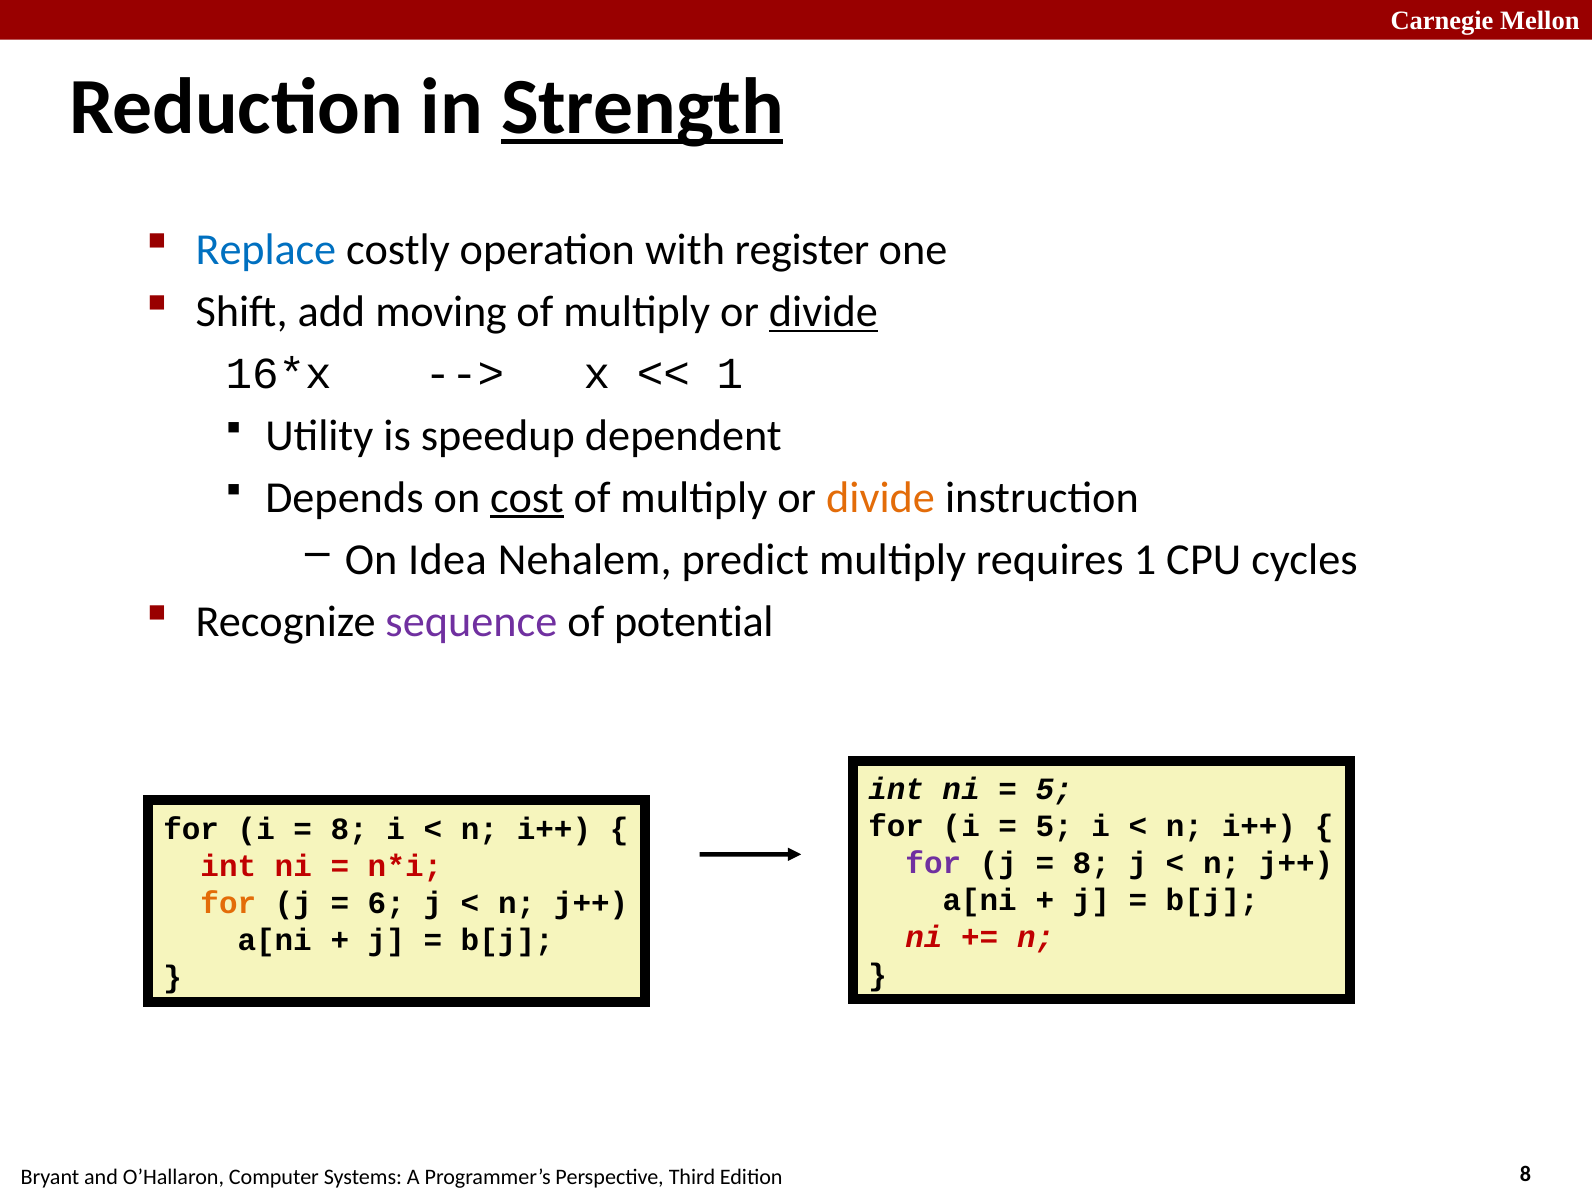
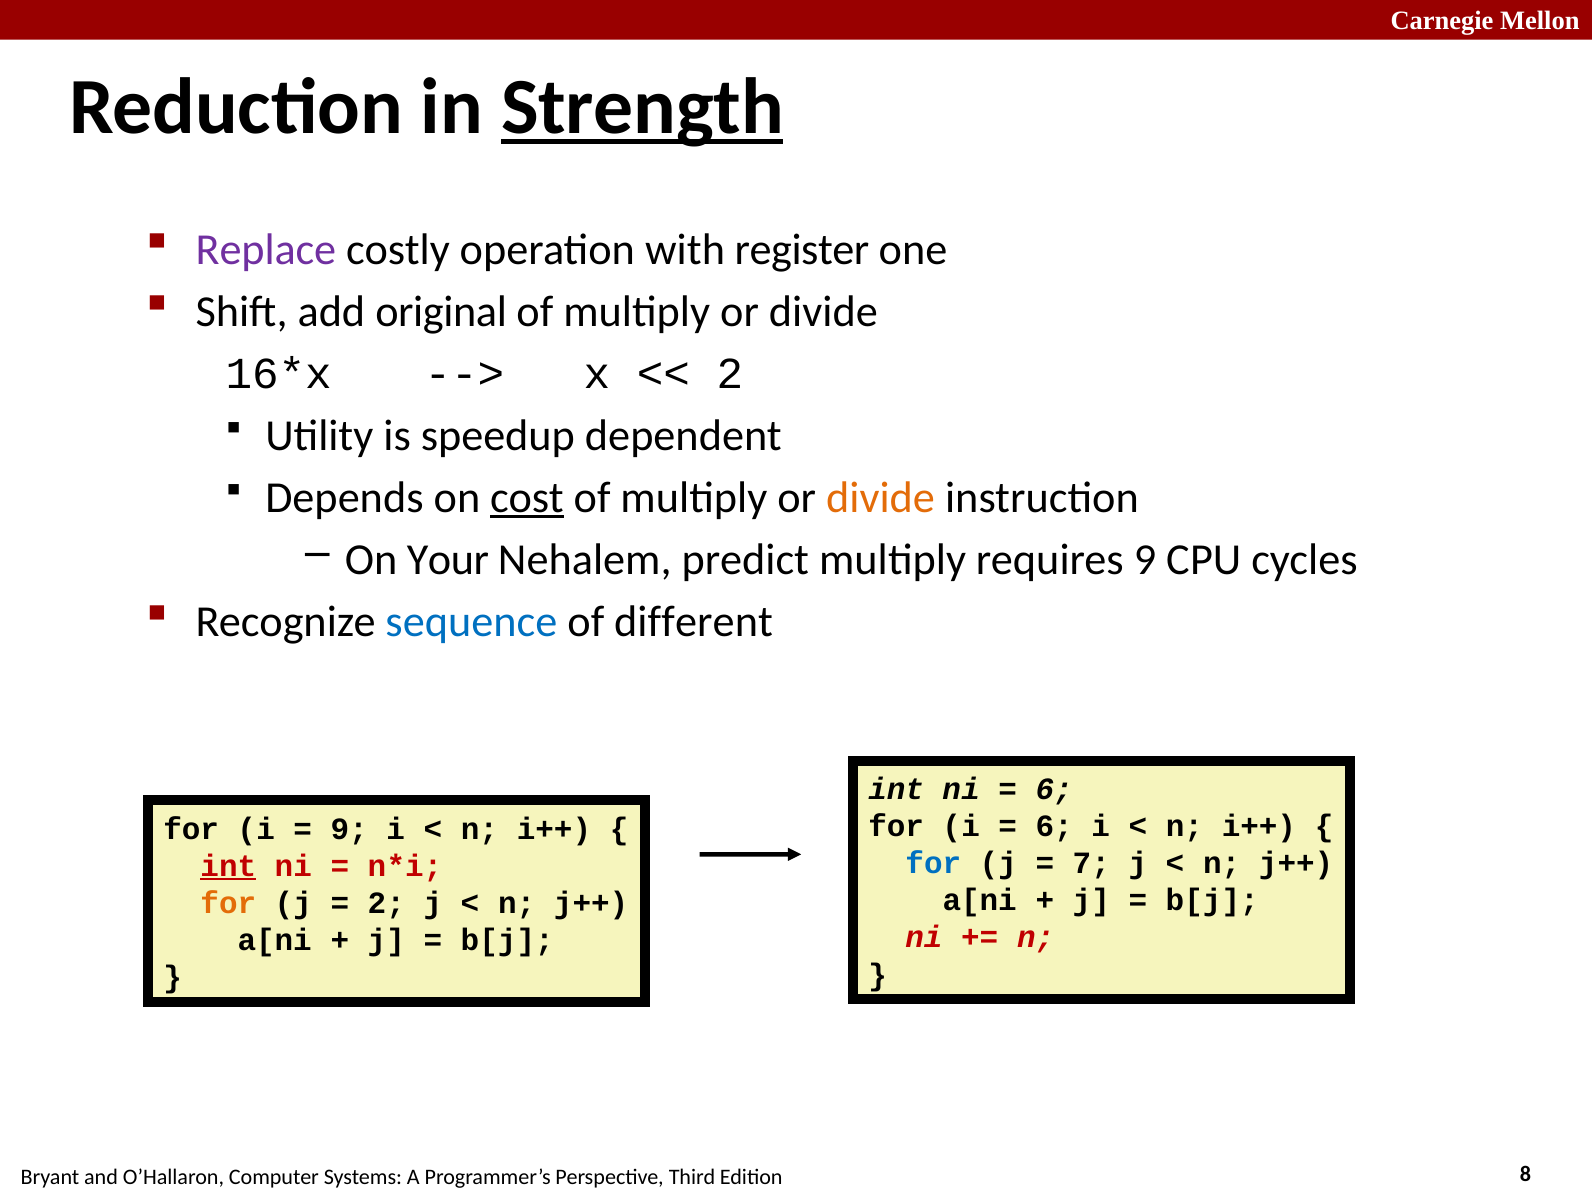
Replace colour: blue -> purple (266, 250)
moving: moving -> original (441, 312)
divide underline: present -> none (823, 312)
1: 1 -> 2 (730, 374)
Idea: Idea -> Your (448, 560)
requires 1: 1 -> 9 (1145, 560)
sequence colour: purple -> blue (471, 621)
potential: potential -> different (694, 621)
5: 5 -> 6 (1054, 789)
5: 5 -> 6 (1054, 826)
8: 8 -> 9 (349, 829)
for colour: purple -> blue (933, 863)
8: 8 -> 7 (1091, 863)
int underline: none -> present (228, 866)
6: 6 -> 2 (386, 903)
